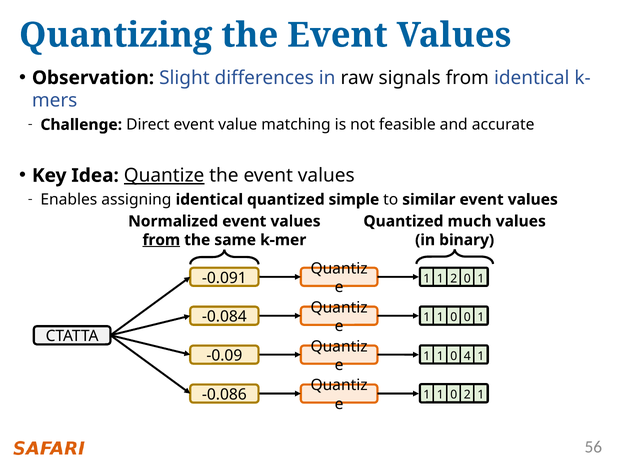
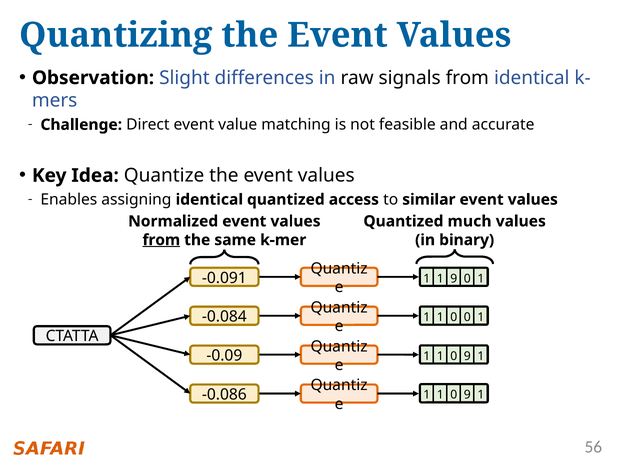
Quantize underline: present -> none (164, 176)
simple: simple -> access (354, 200)
1 2: 2 -> 9 (454, 279)
4: 4 -> 9 (467, 356)
2: 2 -> 9 (467, 395)
